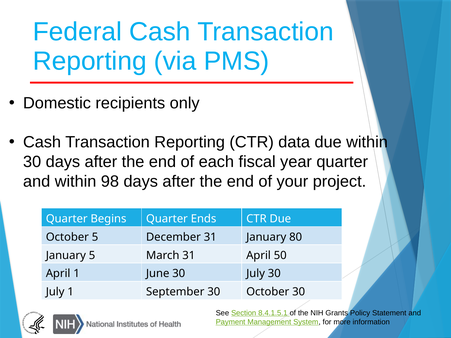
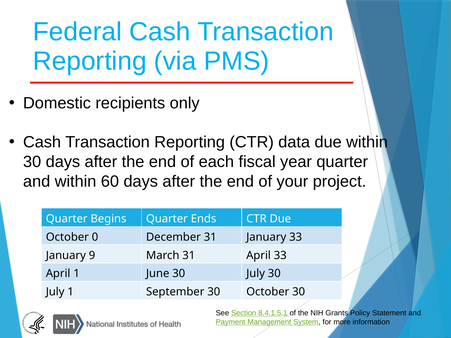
98: 98 -> 60 (110, 181)
October 5: 5 -> 0 (95, 237)
January 80: 80 -> 33 (296, 237)
January 5: 5 -> 9 (92, 255)
April 50: 50 -> 33 (280, 255)
